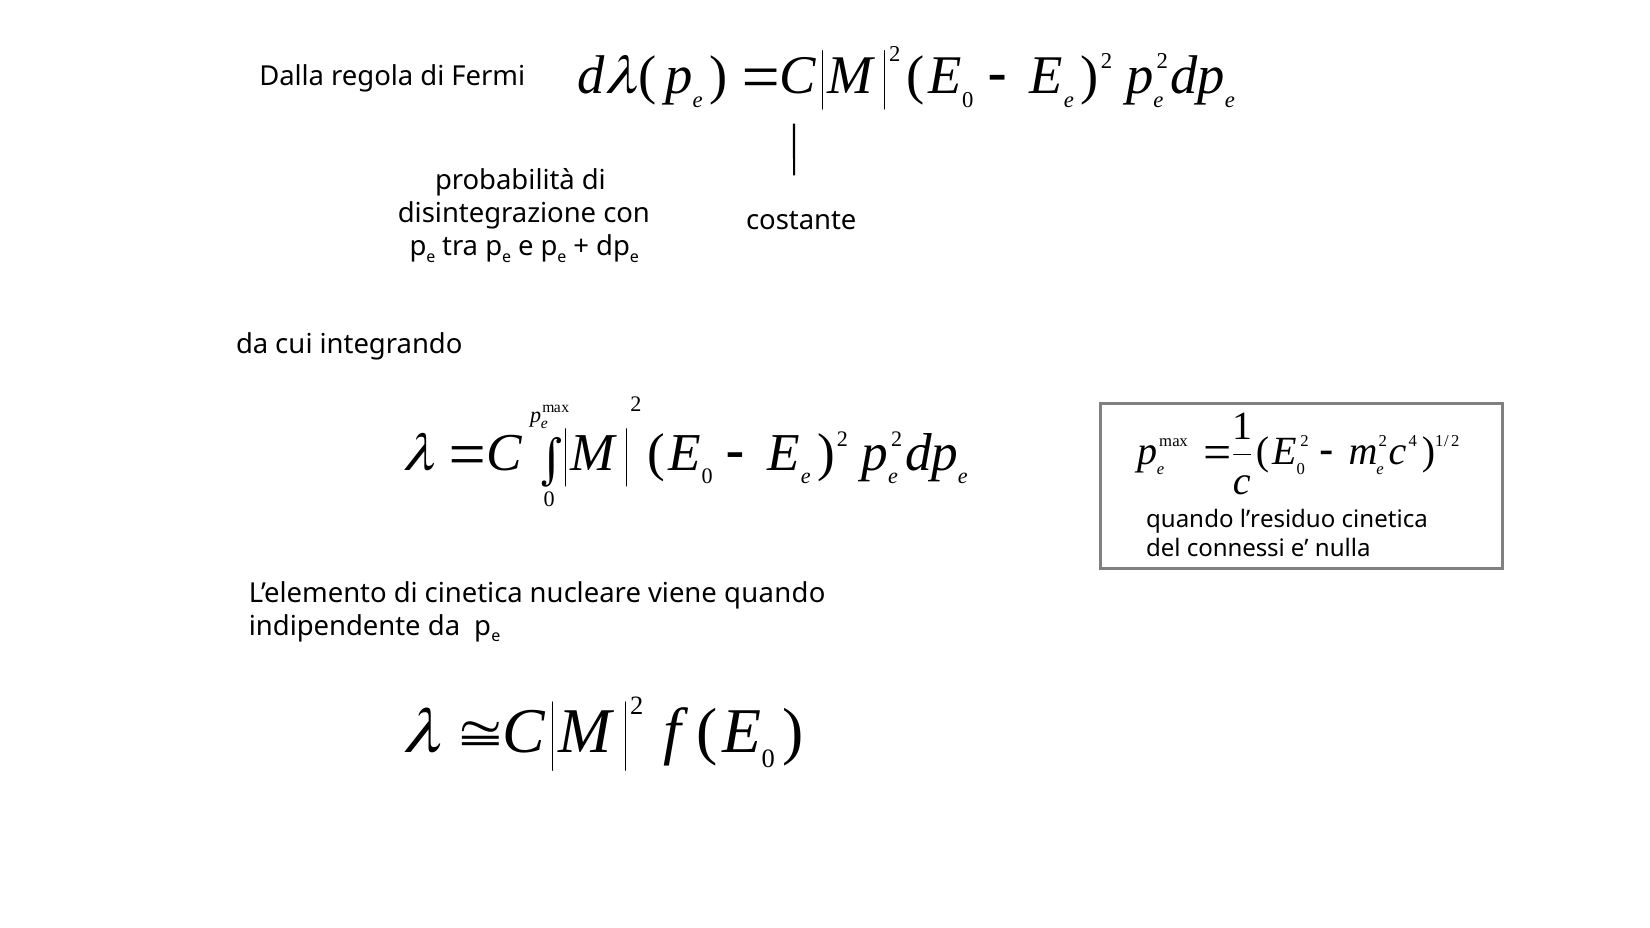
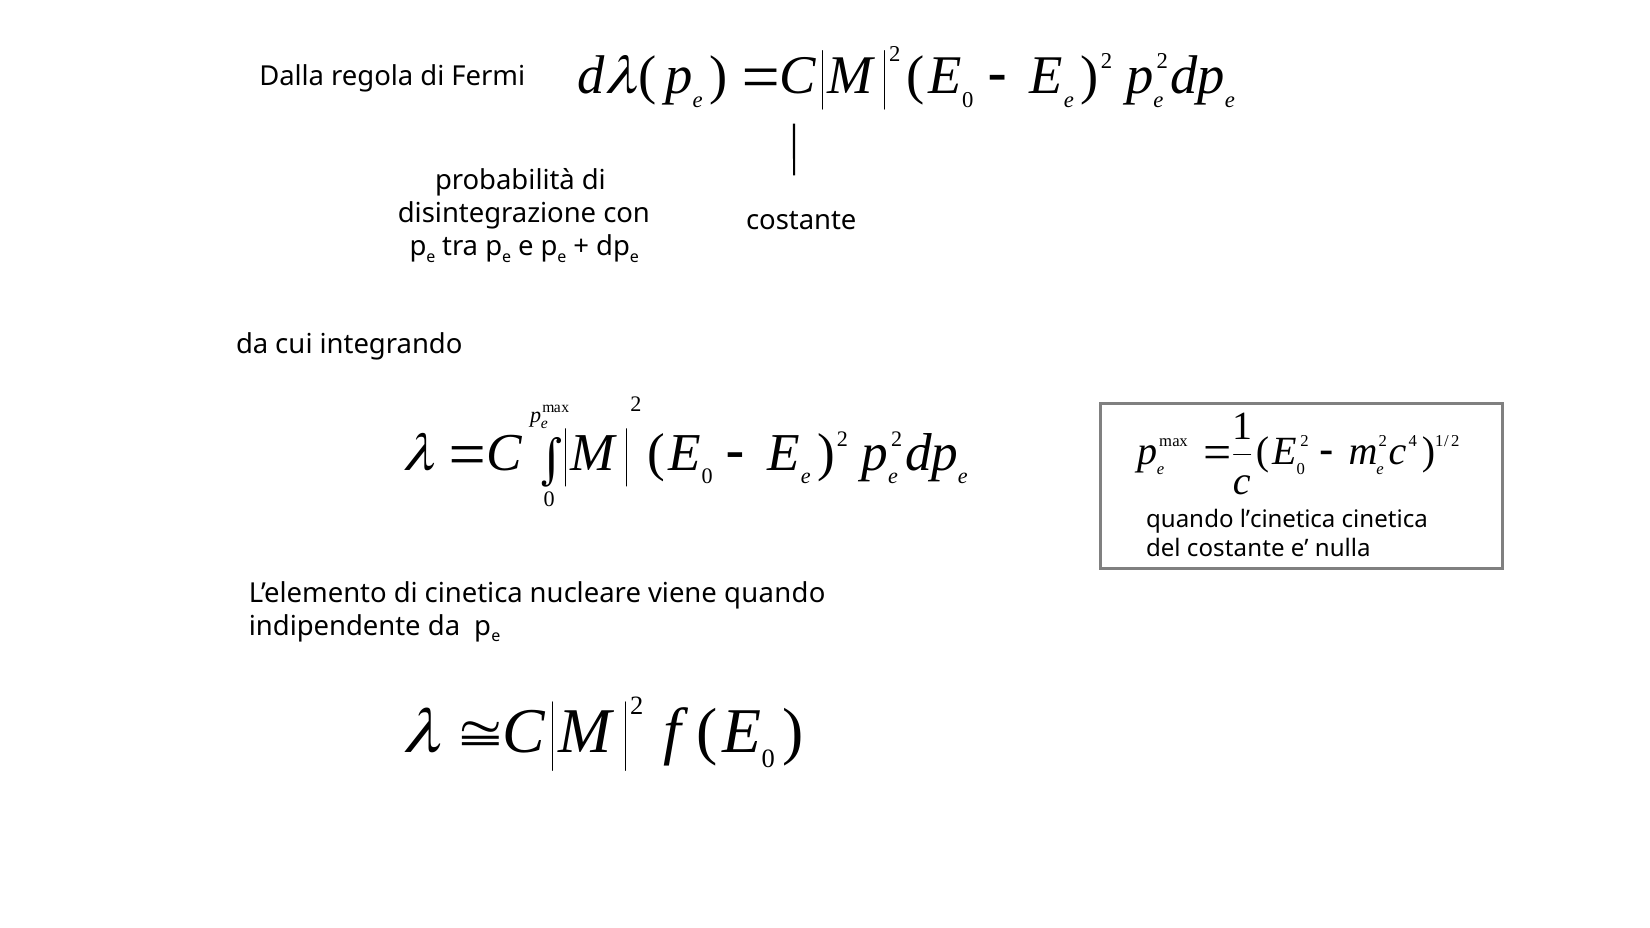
l’residuo: l’residuo -> l’cinetica (1288, 520)
del connessi: connessi -> costante (1236, 549)
